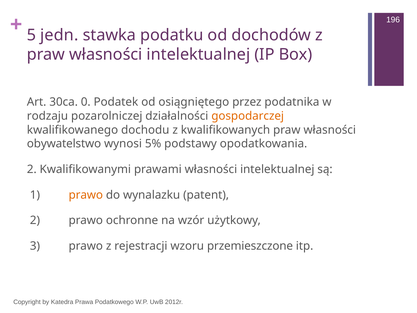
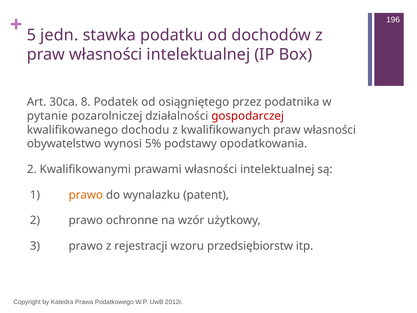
0: 0 -> 8 (86, 102)
rodzaju: rodzaju -> pytanie (47, 116)
gospodarczej colour: orange -> red (248, 116)
przemieszczone: przemieszczone -> przedsiębiorstw (250, 246)
